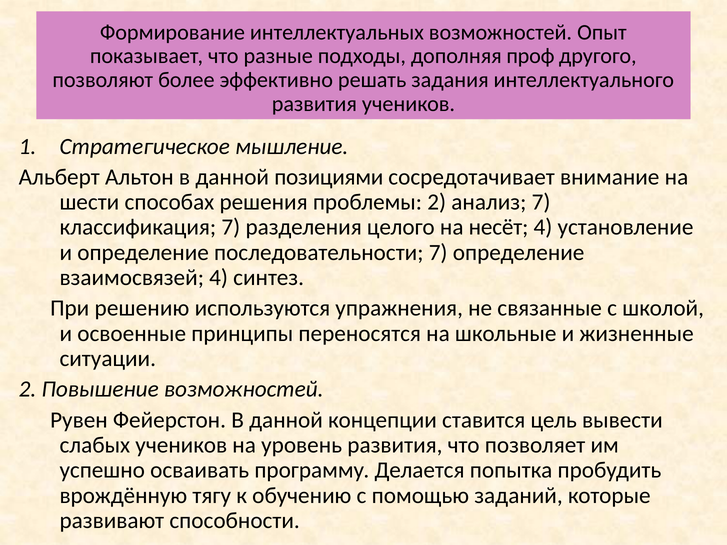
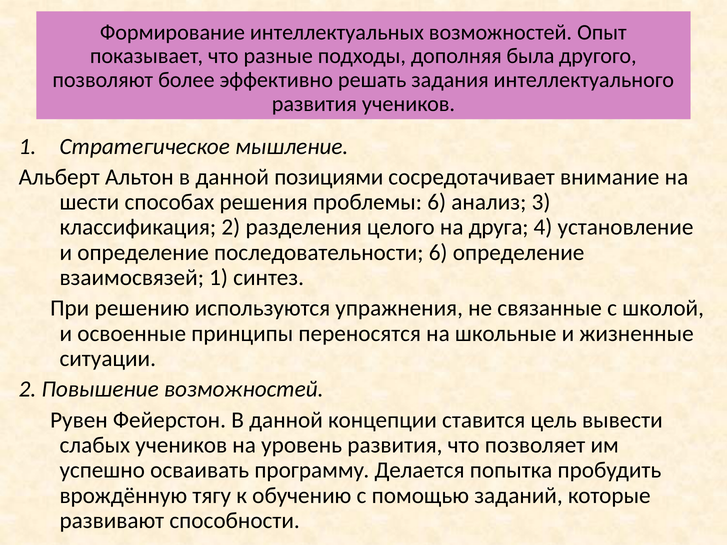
проф: проф -> была (530, 56)
проблемы 2: 2 -> 6 (437, 202)
анализ 7: 7 -> 3 (541, 202)
классификация 7: 7 -> 2 (231, 227)
несёт: несёт -> друга (499, 227)
последовательности 7: 7 -> 6 (438, 253)
взаимосвязей 4: 4 -> 1 (219, 278)
